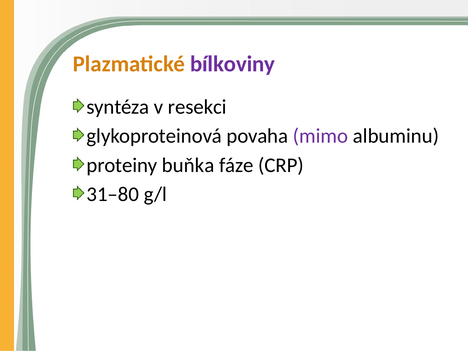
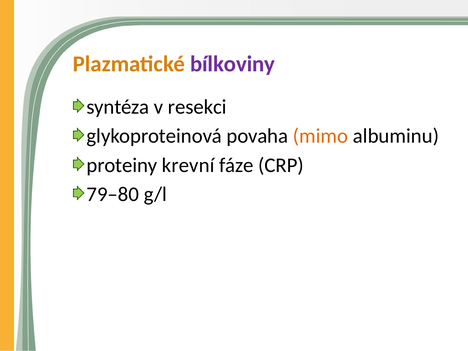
mimo colour: purple -> orange (321, 136)
buňka: buňka -> krevní (188, 165)
31–80: 31–80 -> 79–80 (113, 194)
